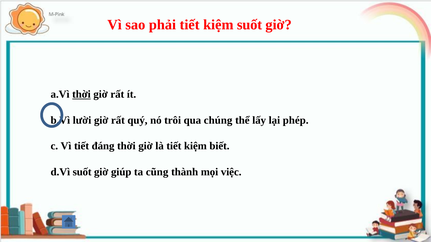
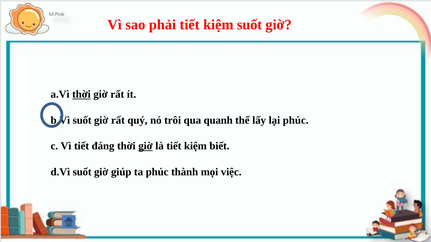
lười: lười -> suốt (82, 120)
chúng: chúng -> quanh (218, 120)
lại phép: phép -> phúc (296, 120)
giờ underline: none -> present (146, 146)
ta cũng: cũng -> phúc (157, 172)
